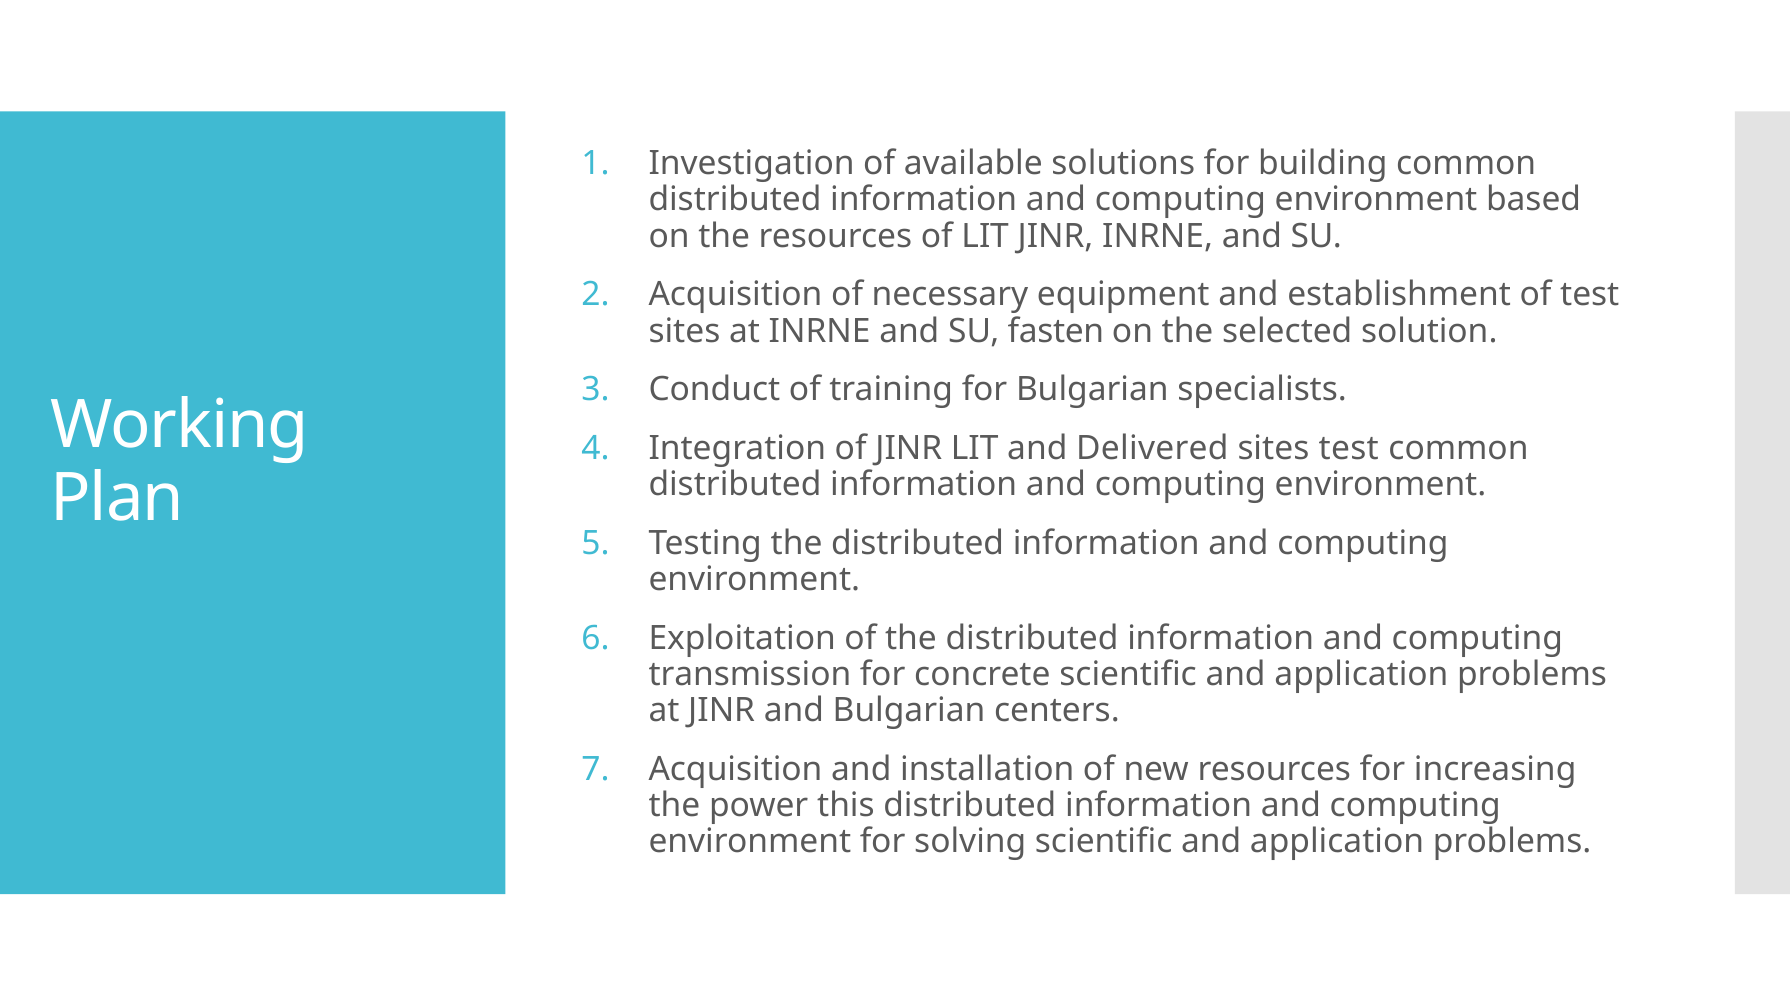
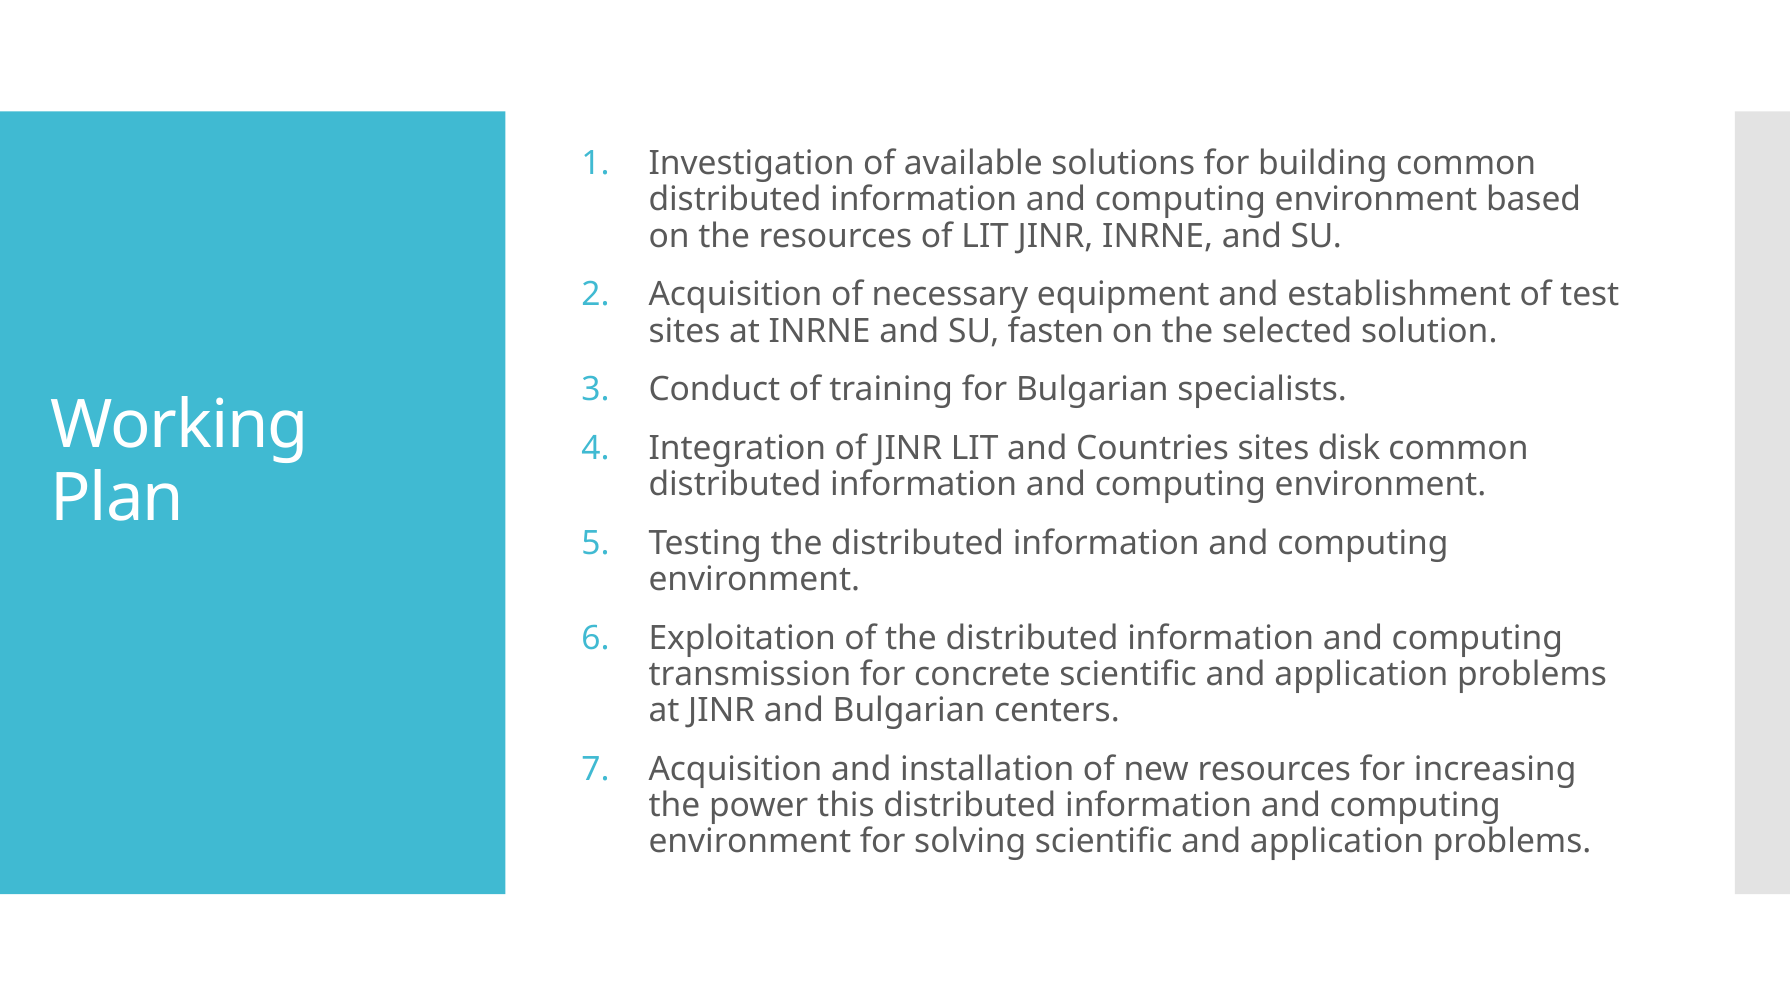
Delivered: Delivered -> Countries (1152, 448)
sites test: test -> disk (1349, 448)
